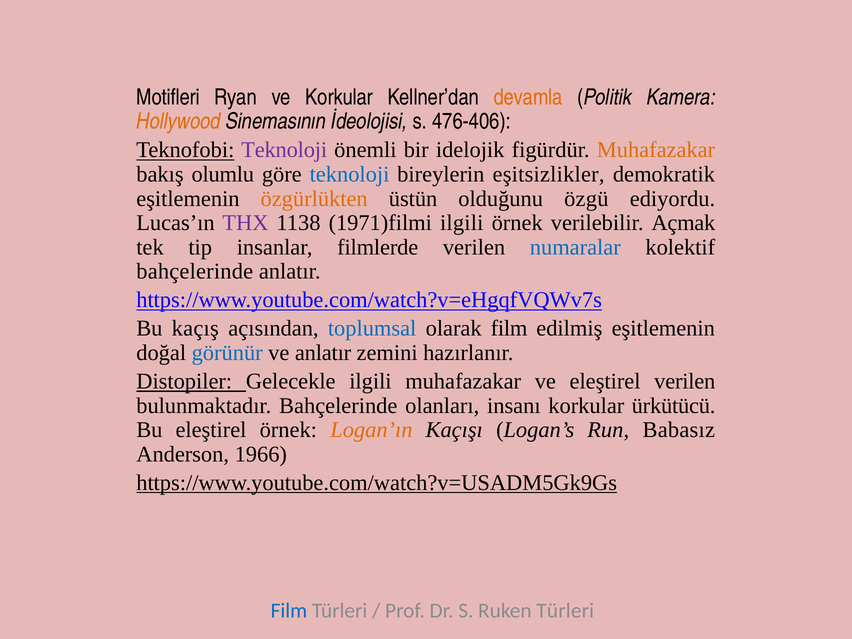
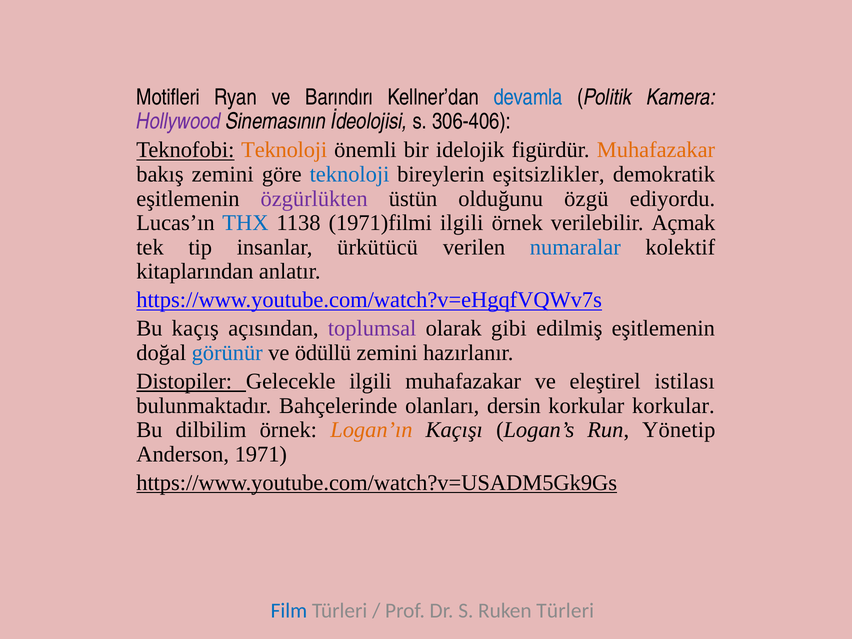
ve Korkular: Korkular -> Barındırı (339, 97)
devamla colour: orange -> blue (528, 97)
Hollywood colour: orange -> purple (178, 122)
476-406: 476-406 -> 306-406 (471, 122)
Teknoloji colour: purple -> orange (284, 150)
bakış olumlu: olumlu -> zemini (223, 174)
özgürlükten colour: orange -> purple (314, 199)
THX colour: purple -> blue (245, 223)
filmlerde: filmlerde -> ürkütücü (378, 247)
bahçelerinde: bahçelerinde -> kitaplarından (195, 271)
toplumsal colour: blue -> purple (372, 329)
olarak film: film -> gibi (509, 329)
ve anlatır: anlatır -> ödüllü (323, 353)
eleştirel verilen: verilen -> istilası (685, 381)
insanı: insanı -> dersin (514, 406)
korkular ürkütücü: ürkütücü -> korkular (673, 406)
Bu eleştirel: eleştirel -> dilbilim (211, 430)
Babasız: Babasız -> Yönetip (679, 430)
1966: 1966 -> 1971 (261, 454)
